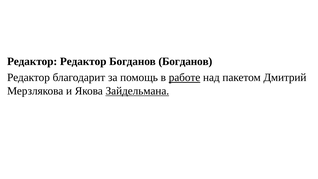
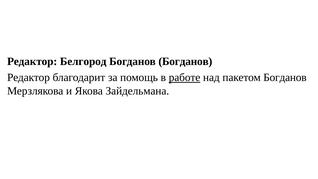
Редактор Редактор: Редактор -> Белгород (83, 61)
пакетом Дмитрий: Дмитрий -> Богданов (285, 77)
Зайдельмана underline: present -> none (137, 91)
